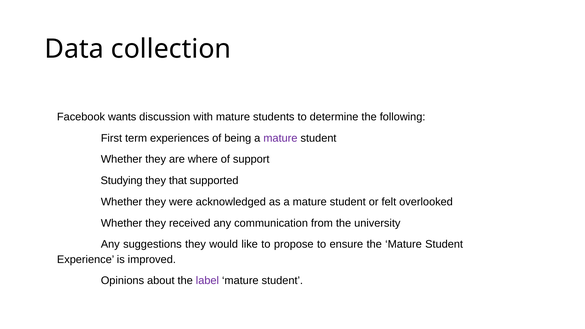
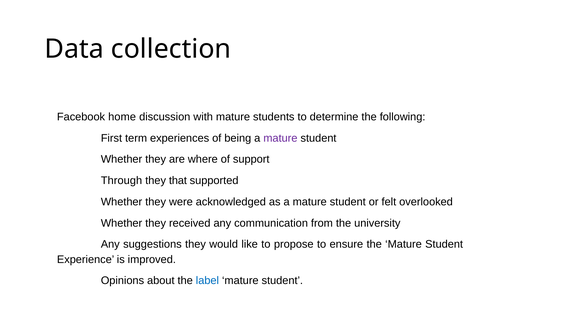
wants: wants -> home (122, 117)
Studying: Studying -> Through (121, 181)
label colour: purple -> blue (207, 281)
